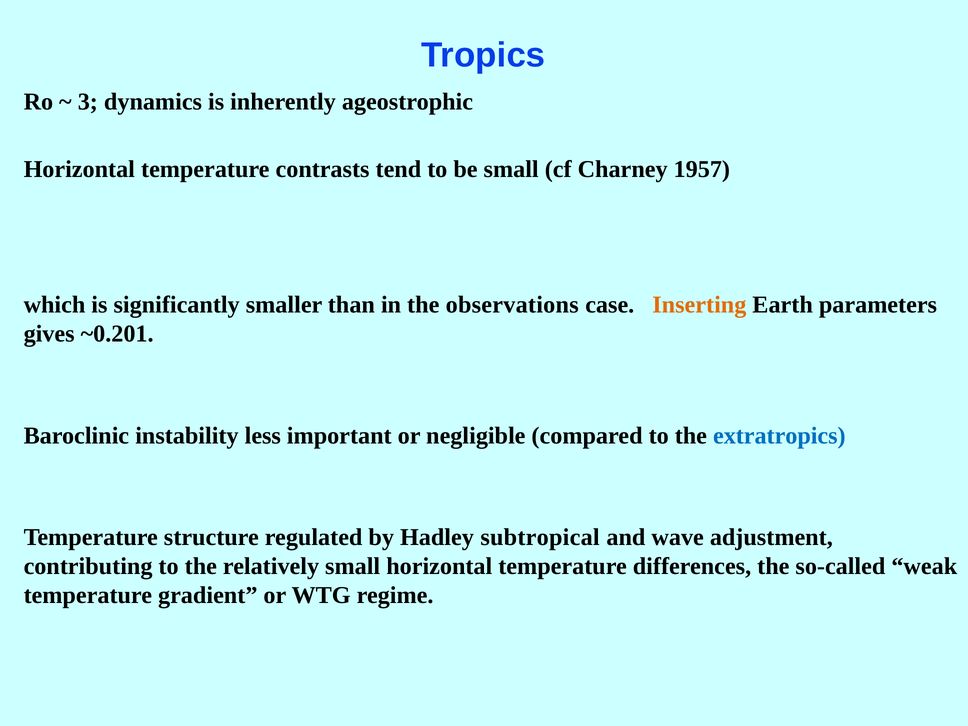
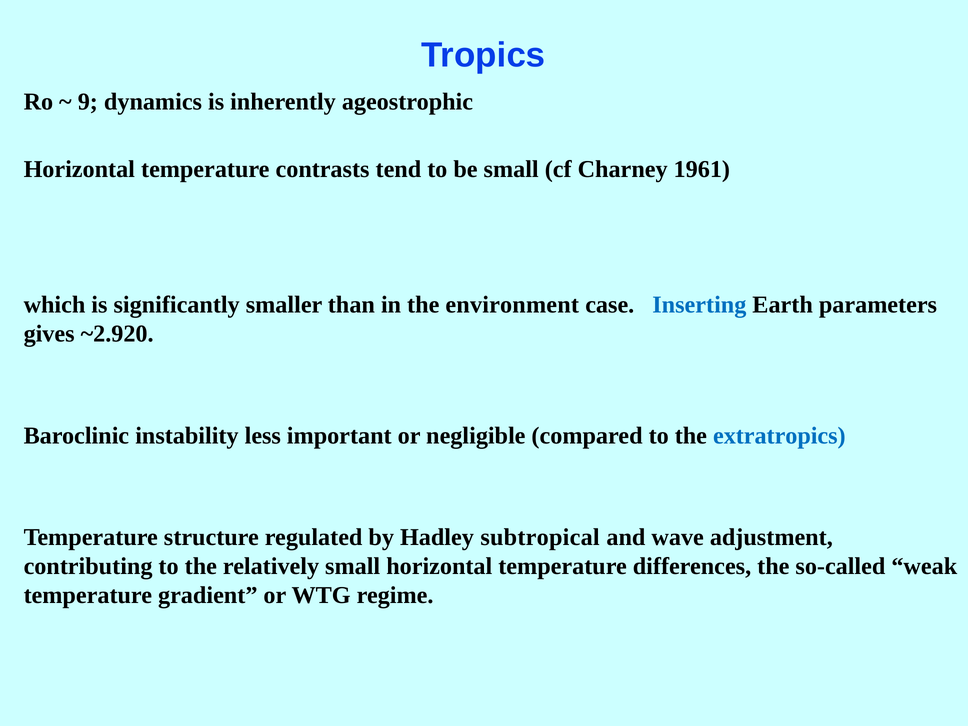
3: 3 -> 9 (88, 102)
1957: 1957 -> 1961 (702, 169)
observations: observations -> environment (512, 305)
Inserting colour: orange -> blue (699, 305)
~0.201: ~0.201 -> ~2.920 (117, 334)
